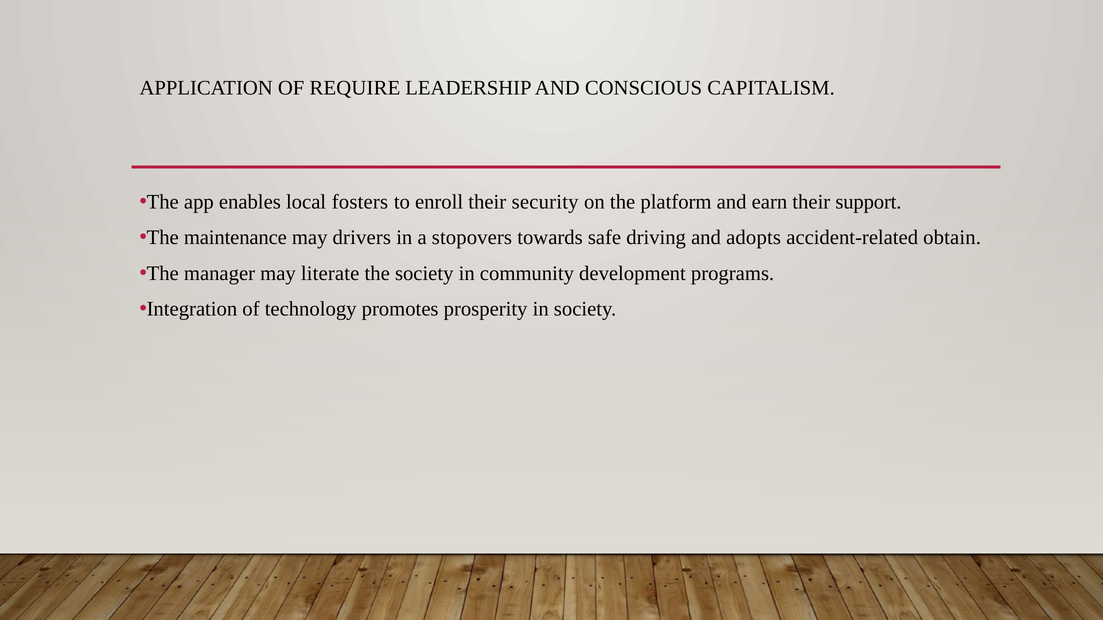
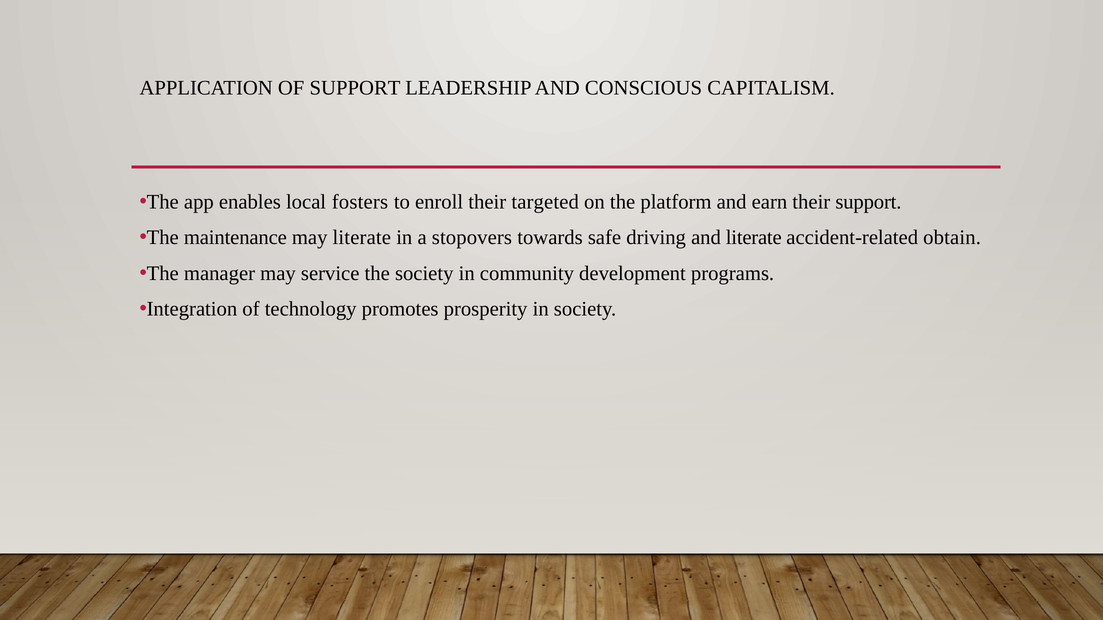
OF REQUIRE: REQUIRE -> SUPPORT (355, 88)
security: security -> targeted (545, 202)
may drivers: drivers -> literate (362, 238)
and adopts: adopts -> literate (754, 238)
literate: literate -> service (330, 274)
